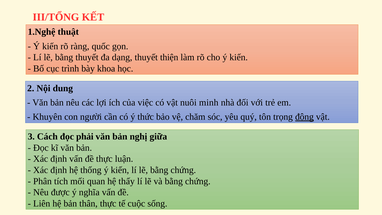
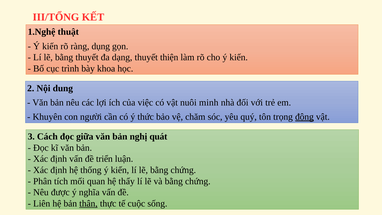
quốc: quốc -> dụng (101, 46)
phải: phải -> giữa (85, 137)
giữa: giữa -> quát (158, 137)
đề thực: thực -> triển (104, 159)
thân underline: none -> present (88, 203)
